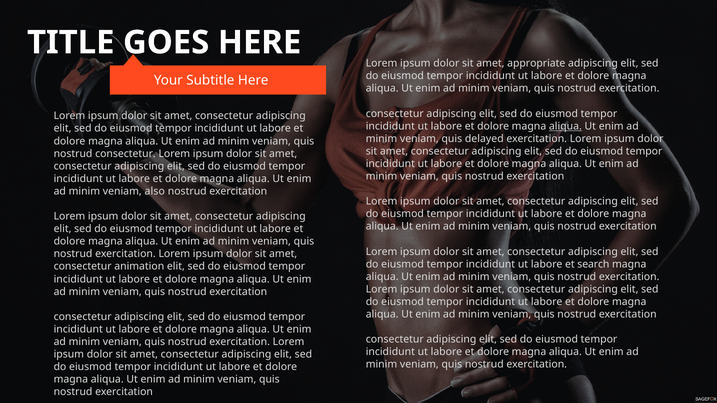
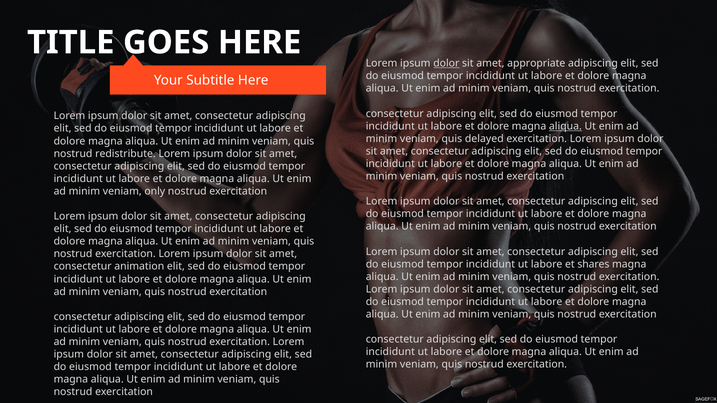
dolor underline: none -> present (446, 63)
nostrud consectetur: consectetur -> redistribute (125, 154)
also: also -> only (155, 191)
search: search -> shares (593, 264)
